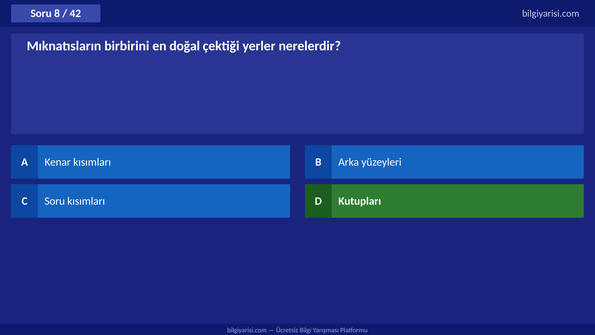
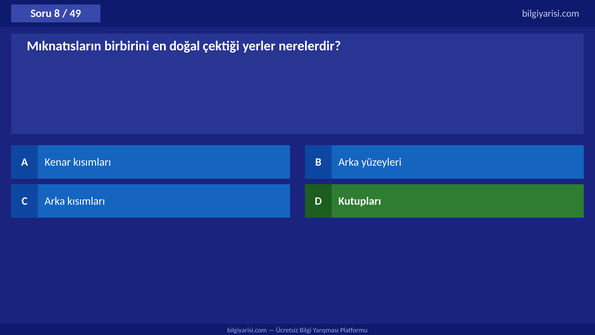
42: 42 -> 49 (75, 14)
C Soru: Soru -> Arka (55, 201)
